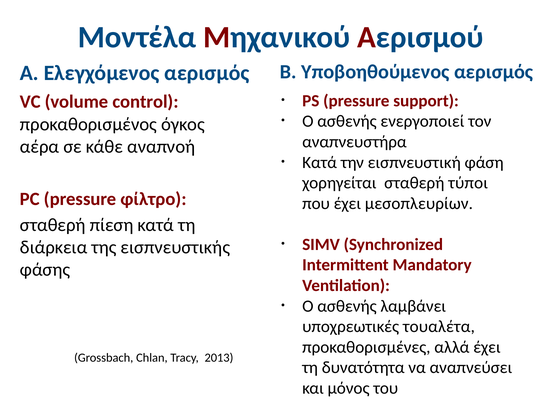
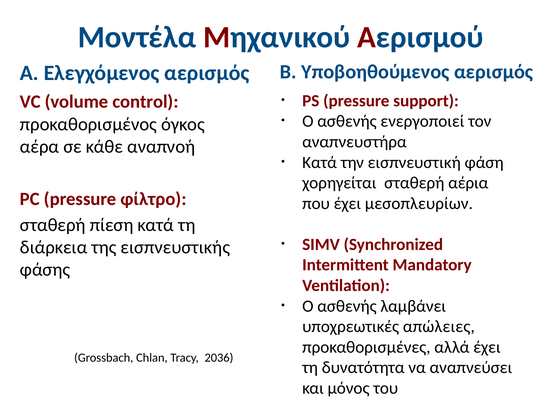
τύποι: τύποι -> αέρια (468, 183)
τουαλέτα: τουαλέτα -> απώλειες (439, 327)
2013: 2013 -> 2036 (219, 358)
